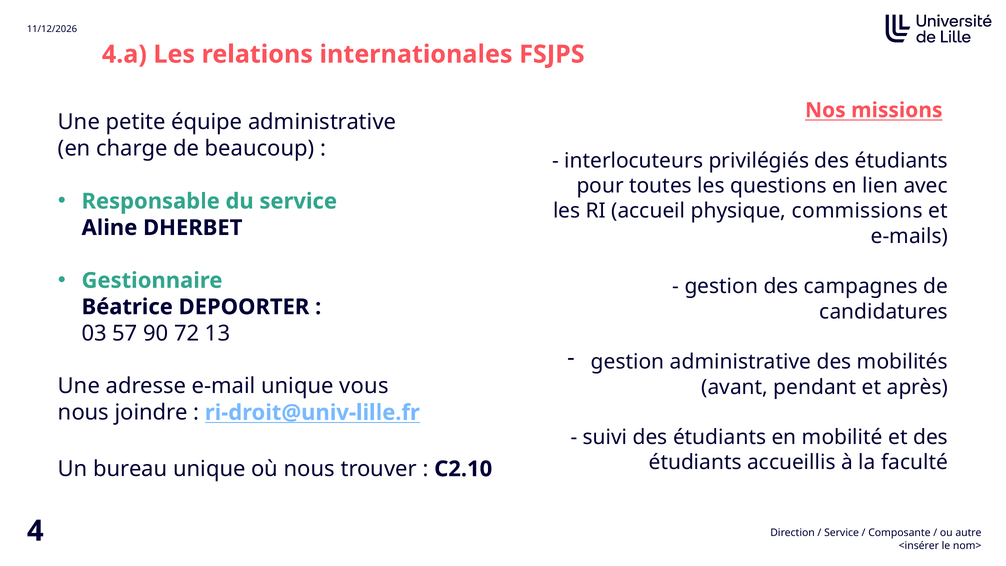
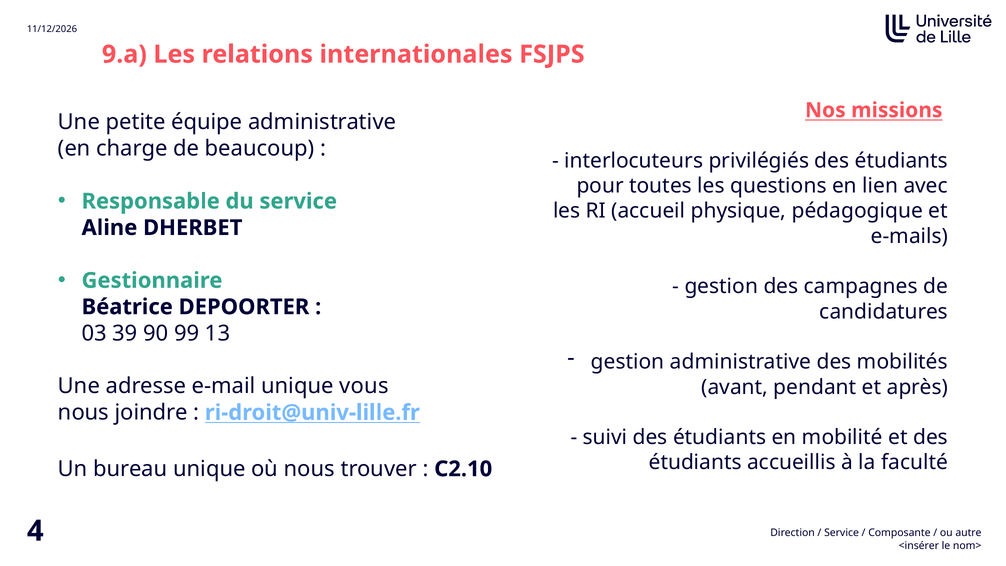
4.a: 4.a -> 9.a (124, 54)
commissions: commissions -> pédagogique (857, 211)
57: 57 -> 39 (125, 333)
72: 72 -> 99 (187, 333)
